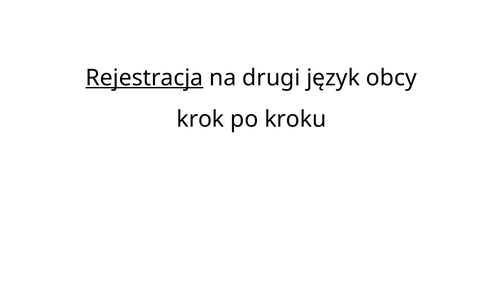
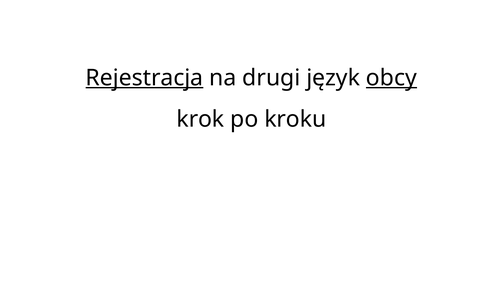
obcy underline: none -> present (391, 78)
